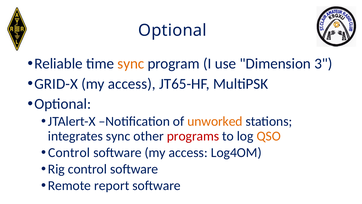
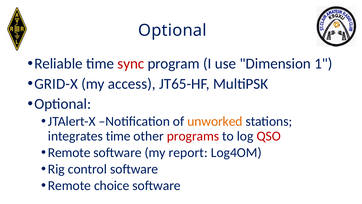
sync colour: orange -> red (131, 64)
3: 3 -> 1 (323, 64)
integrates sync: sync -> time (118, 136)
QSO colour: orange -> red (269, 136)
Control: Control -> Remote (69, 152)
software my access: access -> report (188, 152)
report: report -> choice (112, 185)
